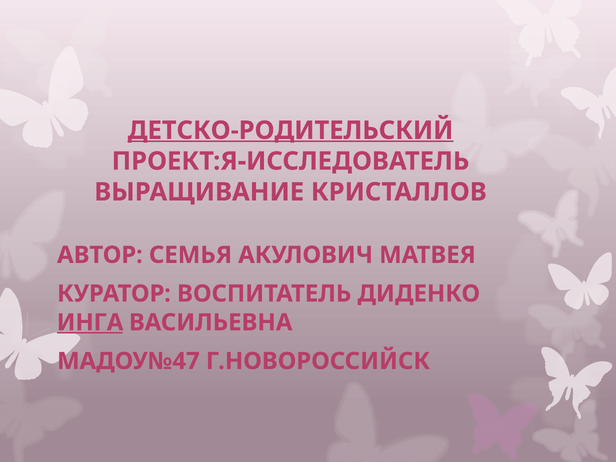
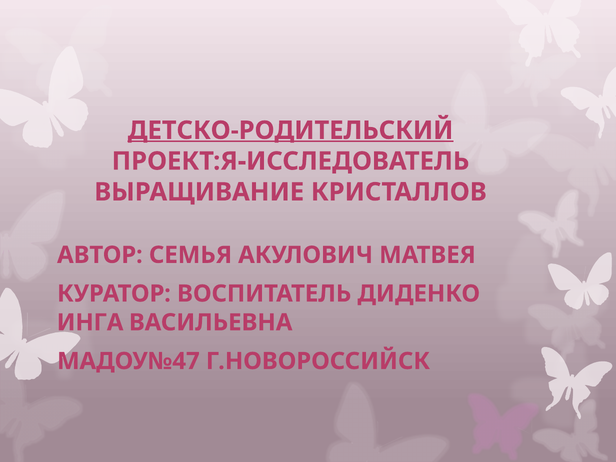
ИНГА underline: present -> none (90, 322)
